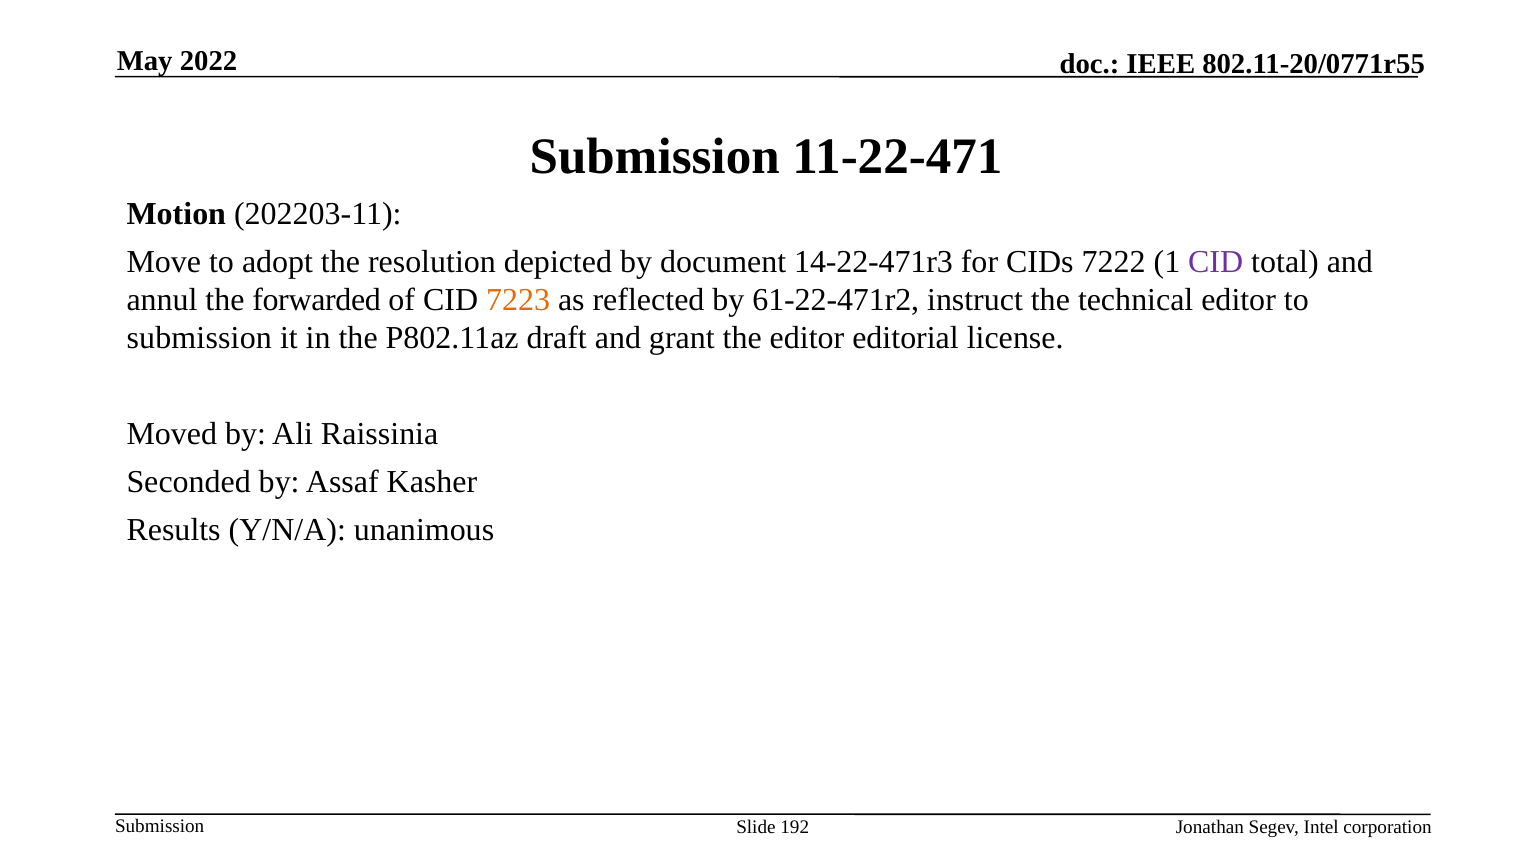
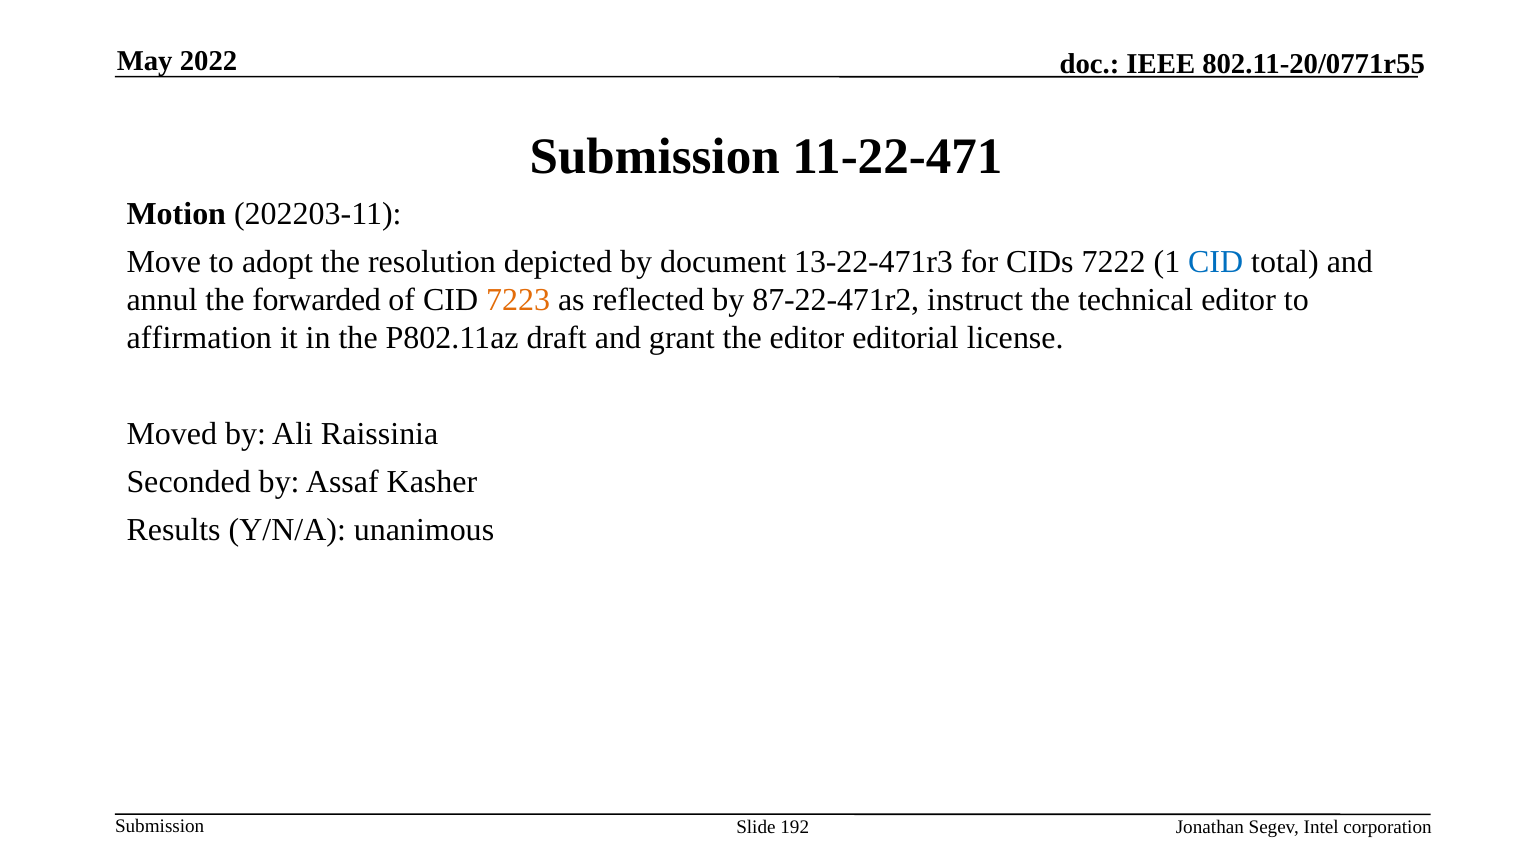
14-22-471r3: 14-22-471r3 -> 13-22-471r3 (874, 262)
CID colour: purple -> blue (1216, 262)
61-22-471r2: 61-22-471r2 -> 87-22-471r2 (836, 300)
submission: submission -> affirmation (199, 338)
